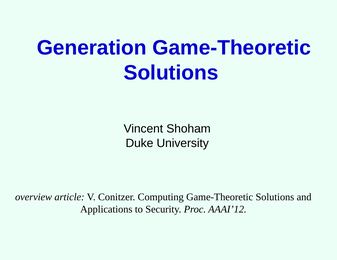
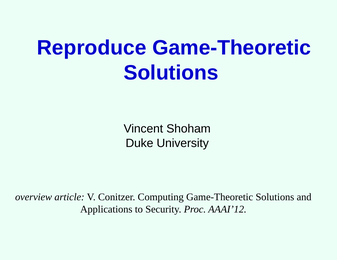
Generation: Generation -> Reproduce (92, 48)
